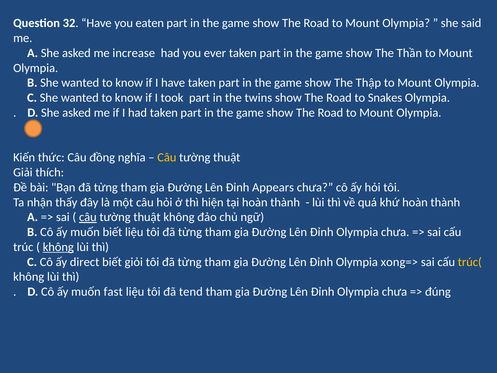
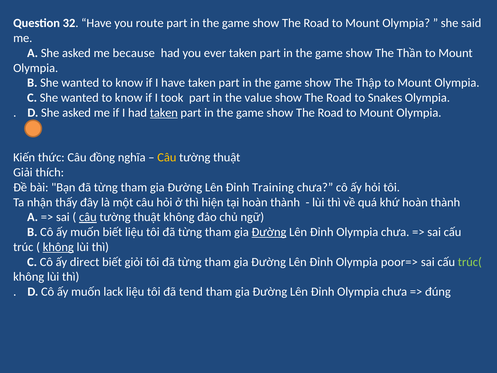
eaten: eaten -> route (150, 23)
increase: increase -> because (134, 53)
twins: twins -> value (258, 98)
taken underline: none -> present (164, 113)
Appears: Appears -> Training (273, 187)
Đường underline: none -> present (269, 232)
xong=>: xong=> -> poor=> (399, 262)
trúc( colour: yellow -> light green (470, 262)
fast: fast -> lack (113, 292)
